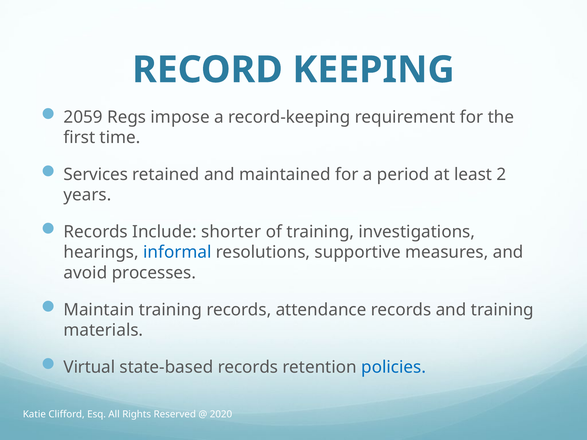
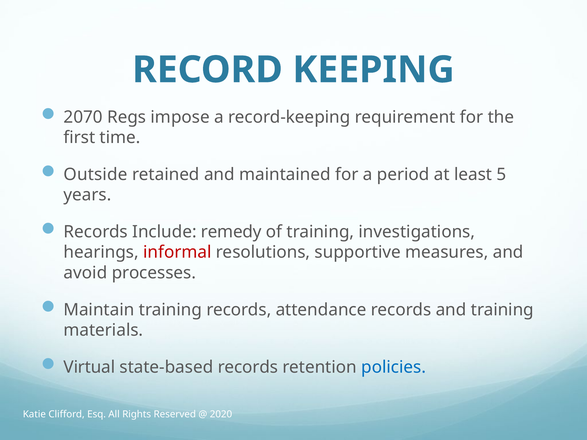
2059: 2059 -> 2070 (83, 117)
Services: Services -> Outside (96, 175)
2: 2 -> 5 (501, 175)
shorter: shorter -> remedy (231, 232)
informal colour: blue -> red (177, 252)
